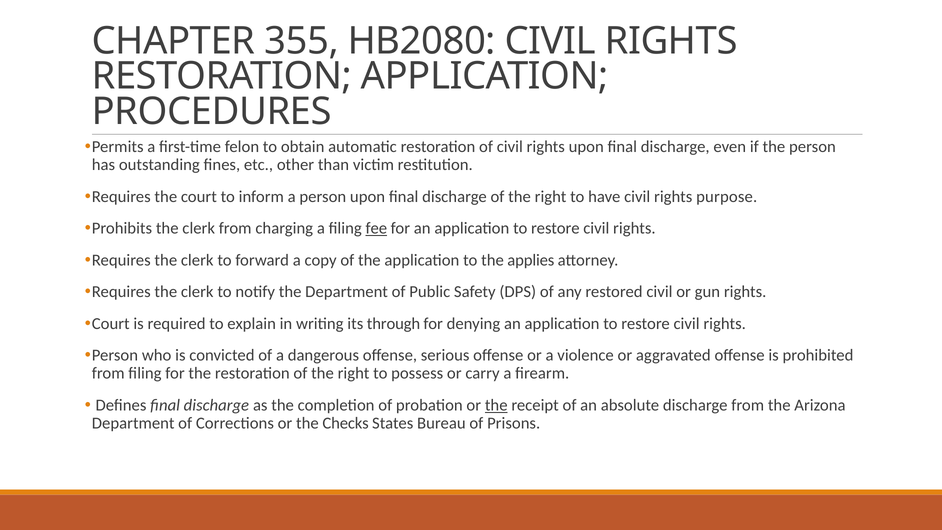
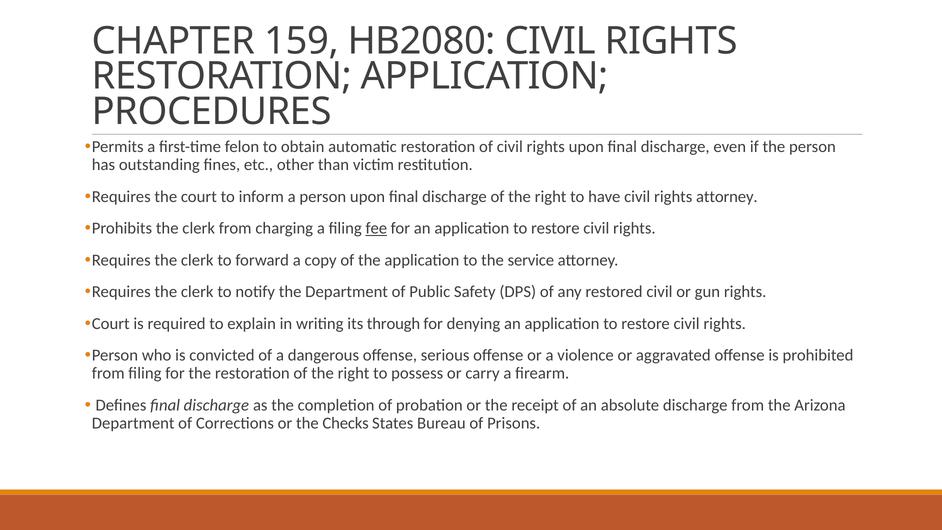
355: 355 -> 159 (302, 41)
rights purpose: purpose -> attorney (727, 196)
applies: applies -> service (531, 260)
the underline: present -> none (496, 405)
